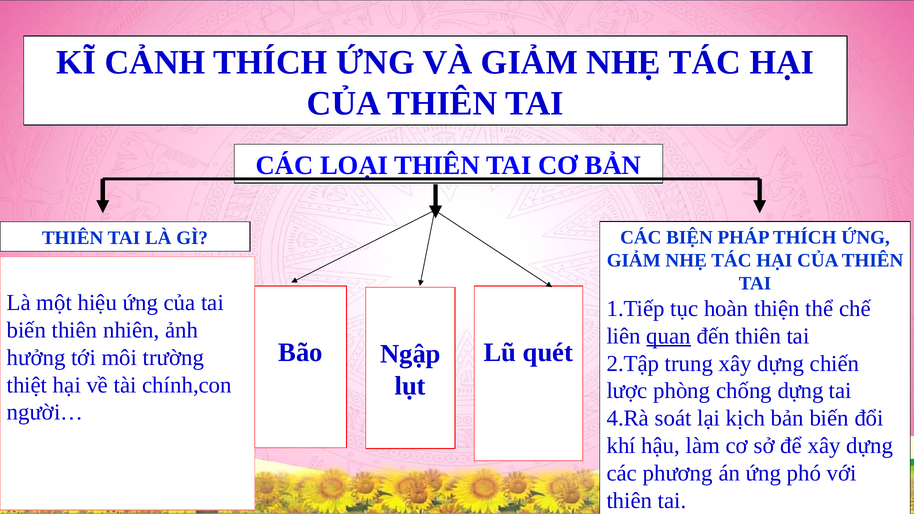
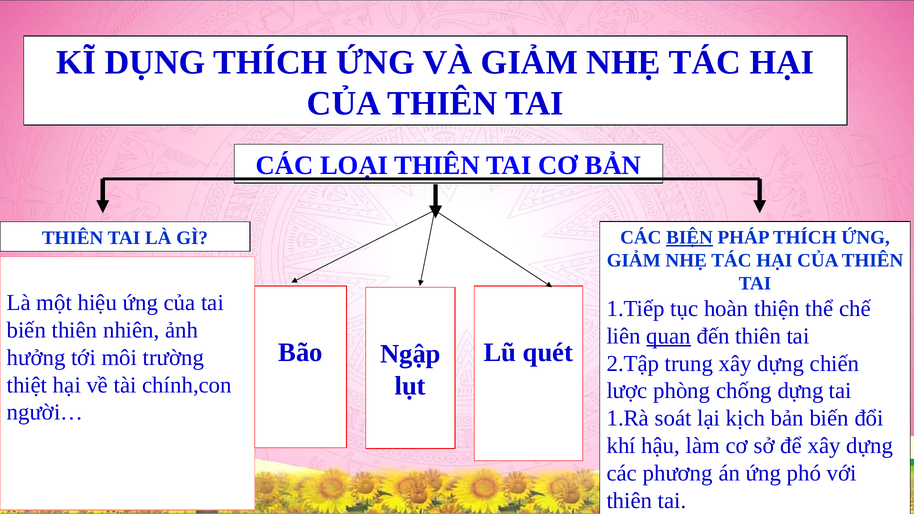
CẢNH: CẢNH -> DỤNG (155, 62)
BIỆN underline: none -> present (690, 238)
4.Rà: 4.Rà -> 1.Rà (628, 418)
